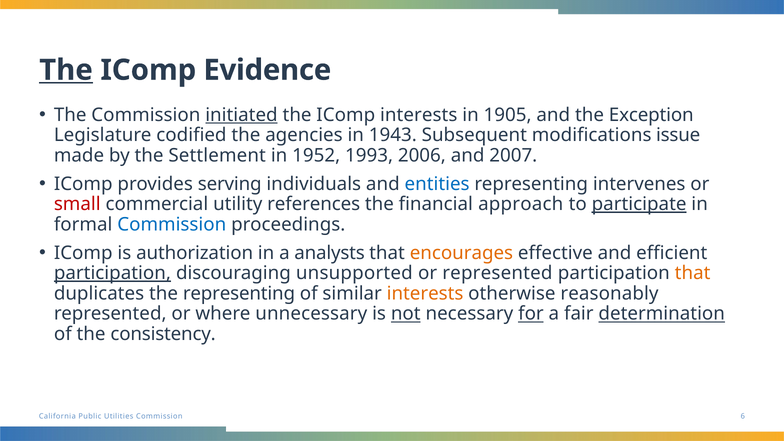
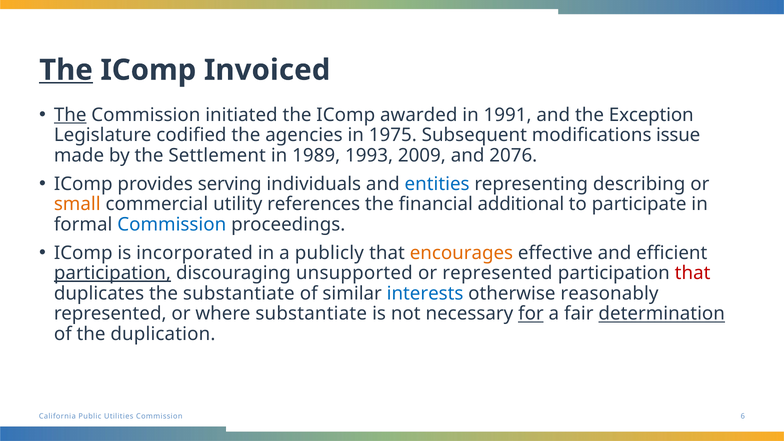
Evidence: Evidence -> Invoiced (267, 70)
The underline: none -> present (70, 115)
initiated underline: present -> none (241, 115)
IComp interests: interests -> awarded (419, 115)
1905: 1905 -> 1991 (508, 115)
1943: 1943 -> 1975 (393, 135)
1952: 1952 -> 1989 (316, 155)
2006: 2006 -> 2009 (422, 155)
2007: 2007 -> 2076 (513, 155)
intervenes: intervenes -> describing (639, 184)
small colour: red -> orange (77, 204)
approach: approach -> additional (521, 204)
participate underline: present -> none (639, 204)
authorization: authorization -> incorporated (194, 253)
analysts: analysts -> publicly (329, 253)
that colour: orange -> red (693, 273)
the representing: representing -> substantiate (239, 293)
interests colour: orange -> blue (425, 293)
where unnecessary: unnecessary -> substantiate (311, 314)
not underline: present -> none (406, 314)
consistency: consistency -> duplication (163, 334)
